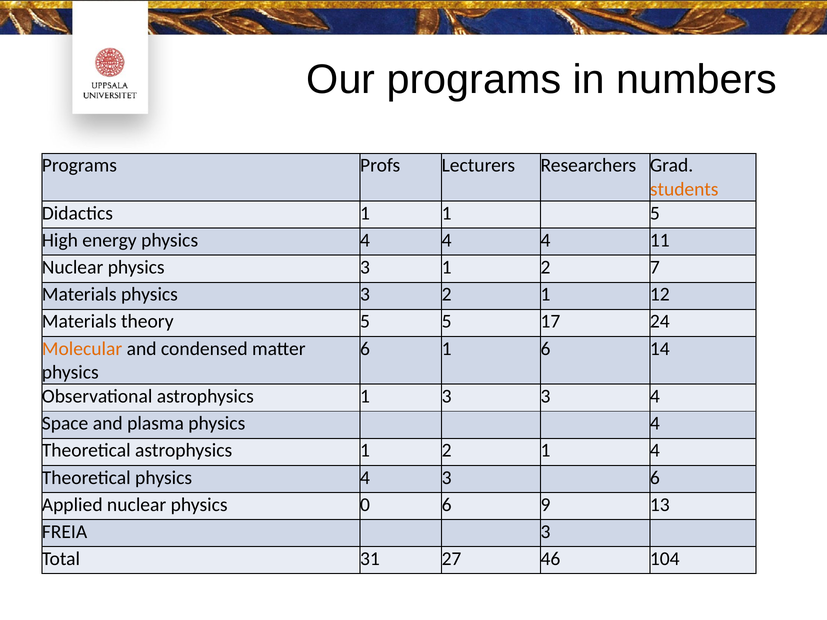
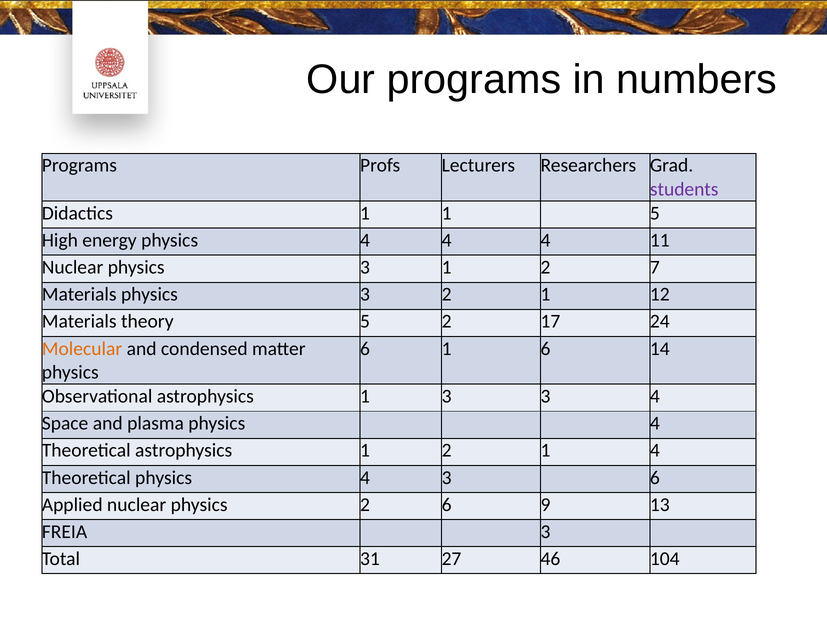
students colour: orange -> purple (684, 189)
5 5: 5 -> 2 (447, 322)
physics 0: 0 -> 2 (365, 505)
